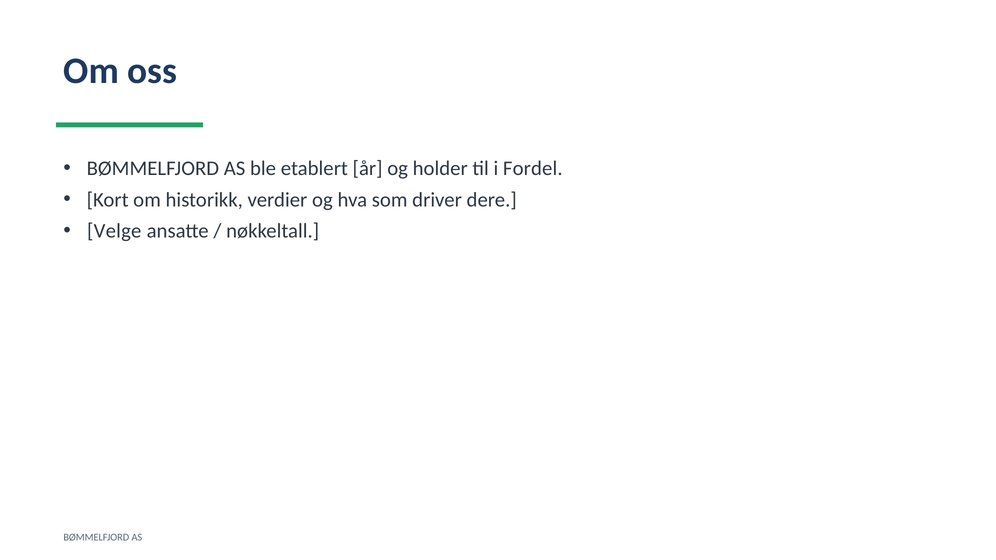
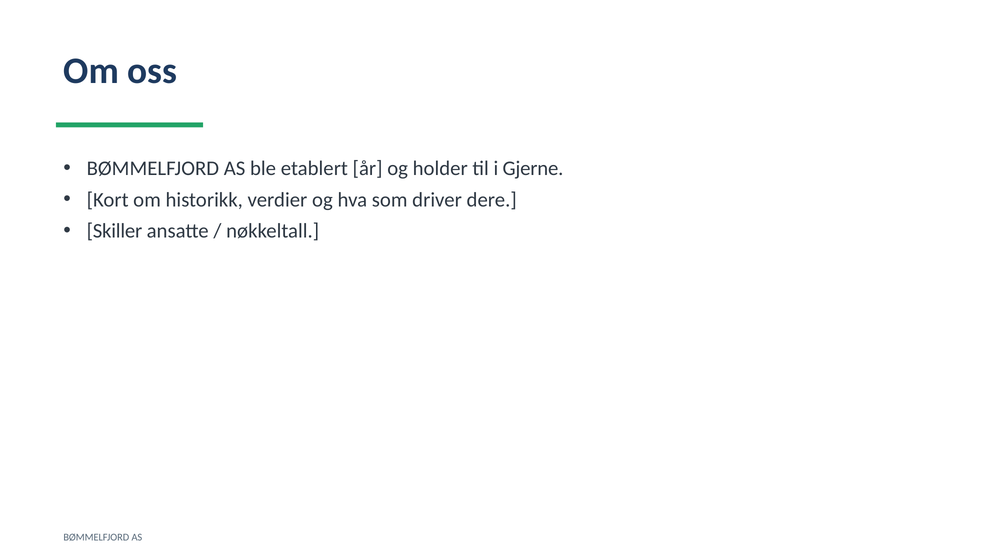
Fordel: Fordel -> Gjerne (533, 169)
Velge: Velge -> Skiller (114, 231)
